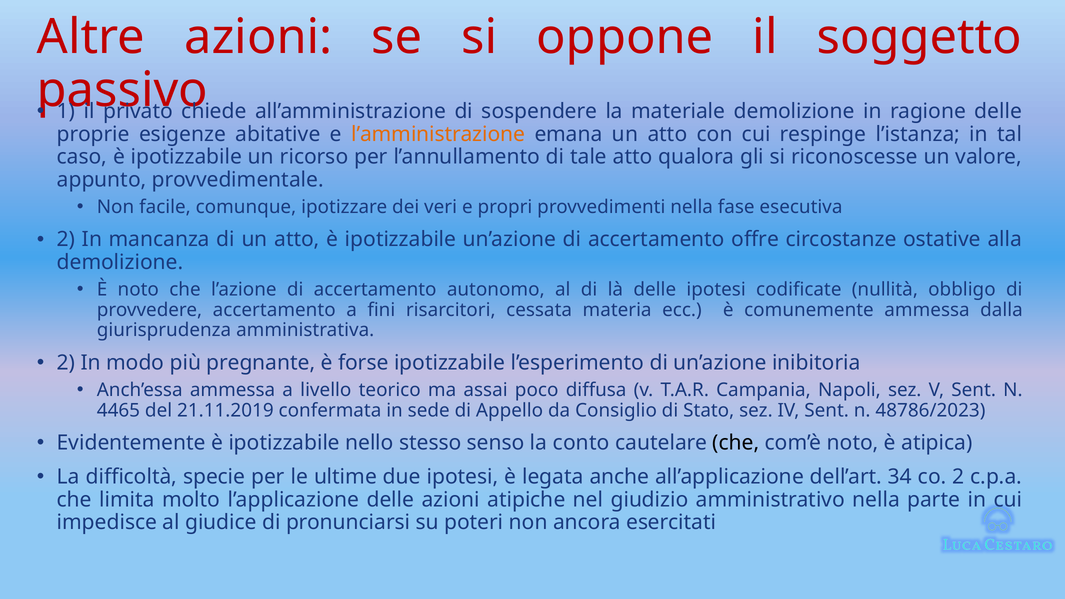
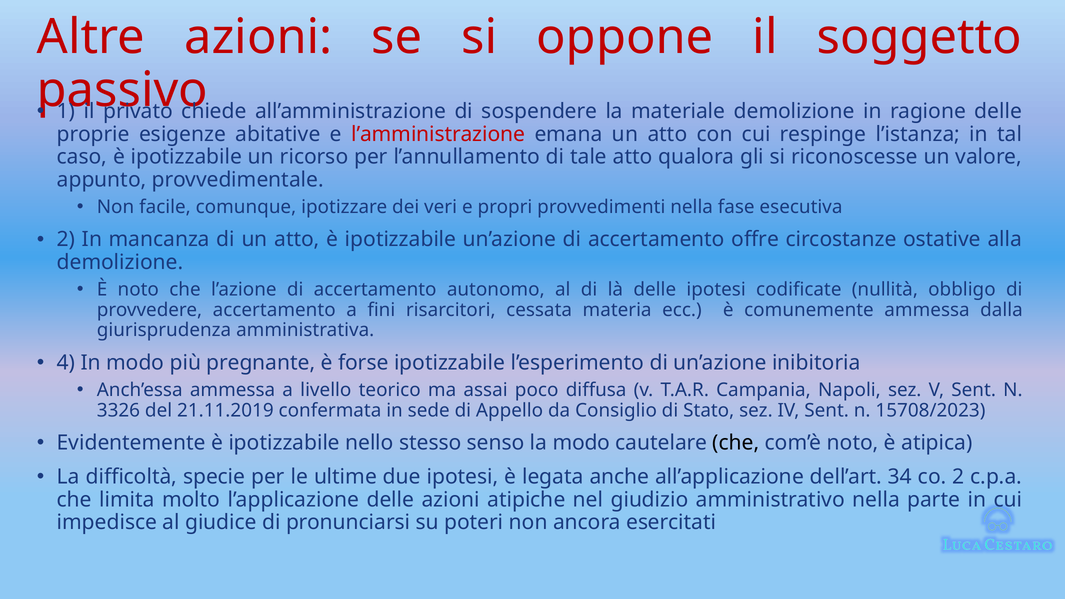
l’amministrazione colour: orange -> red (438, 134)
2: 2 -> 4 (66, 363)
4465: 4465 -> 3326 (118, 410)
48786/2023: 48786/2023 -> 15708/2023 (930, 410)
la conto: conto -> modo (581, 443)
